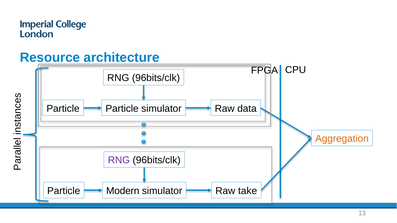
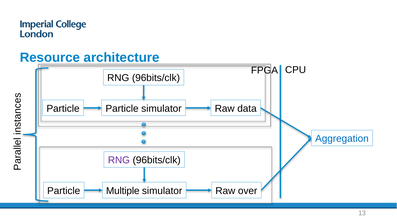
Aggregation colour: orange -> blue (342, 139)
Modern: Modern -> Multiple (123, 191)
take: take -> over (248, 191)
